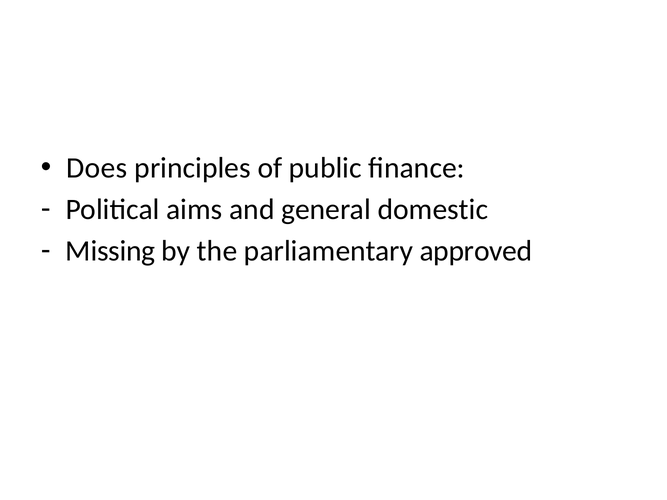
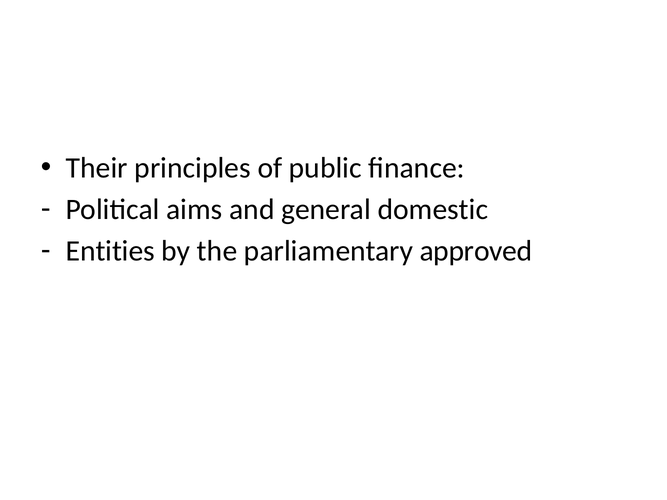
Does: Does -> Their (97, 168)
Missing: Missing -> Entities (110, 251)
